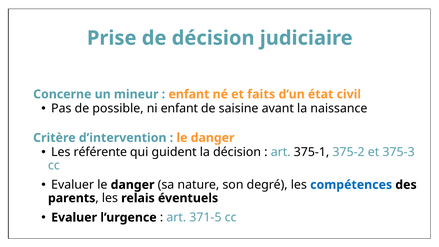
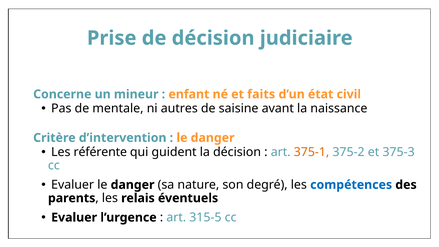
possible: possible -> mentale (118, 109)
ni enfant: enfant -> autres (179, 109)
375-1 colour: black -> orange (311, 152)
371-5: 371-5 -> 315-5 (205, 217)
